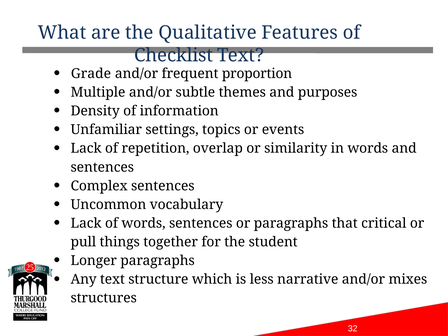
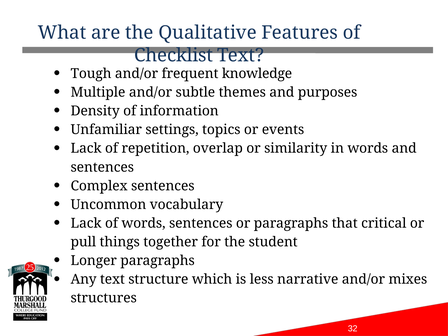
Grade: Grade -> Tough (91, 74)
proportion: proportion -> knowledge (257, 74)
